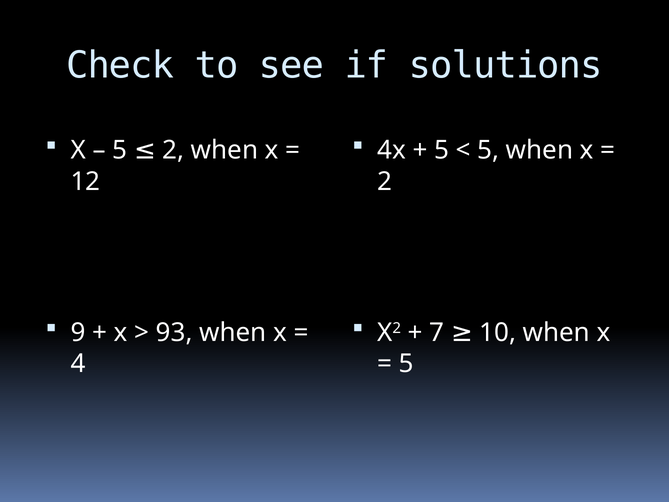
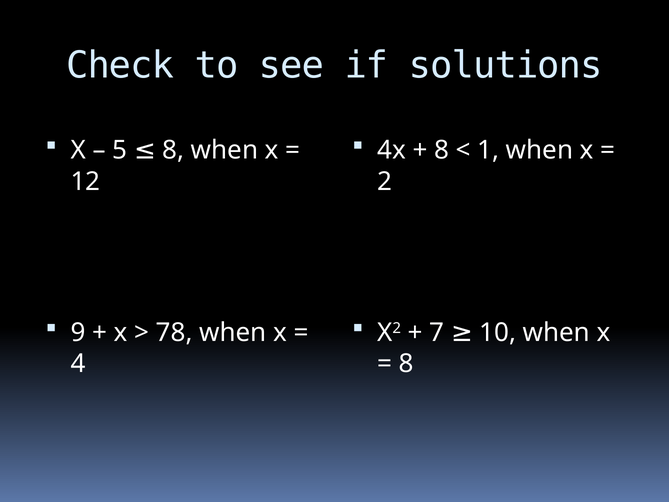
5 2: 2 -> 8 (173, 150)
5: 5 -> 8 (442, 150)
5: 5 -> 1 (488, 150)
93: 93 -> 78 (174, 332)
5: 5 -> 8 (406, 364)
